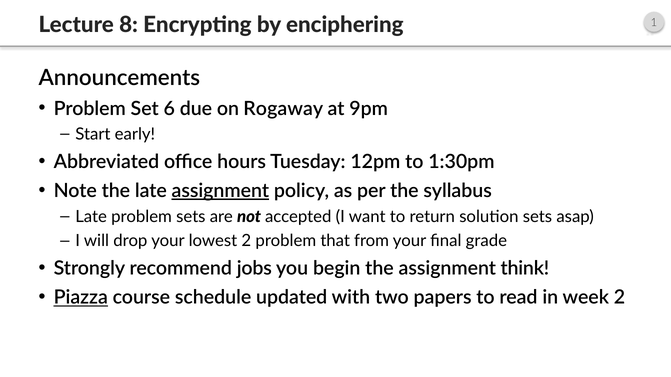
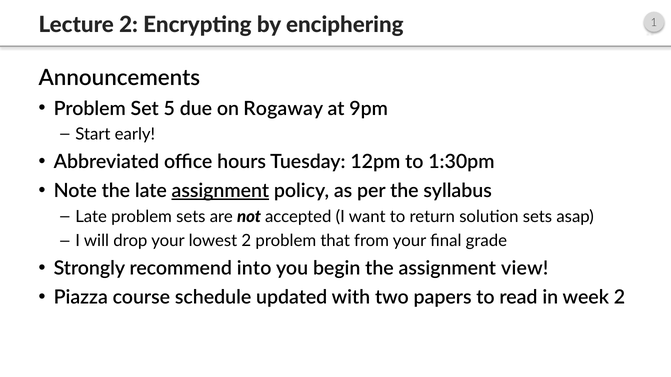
Lecture 8: 8 -> 2 (129, 25)
6: 6 -> 5 (169, 109)
jobs: jobs -> into (254, 269)
think: think -> view (525, 269)
Piazza underline: present -> none (81, 298)
